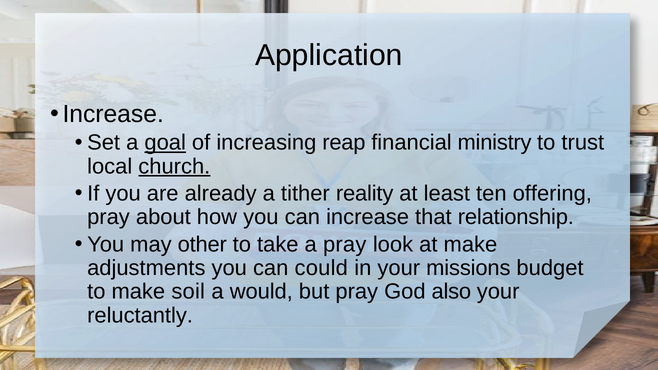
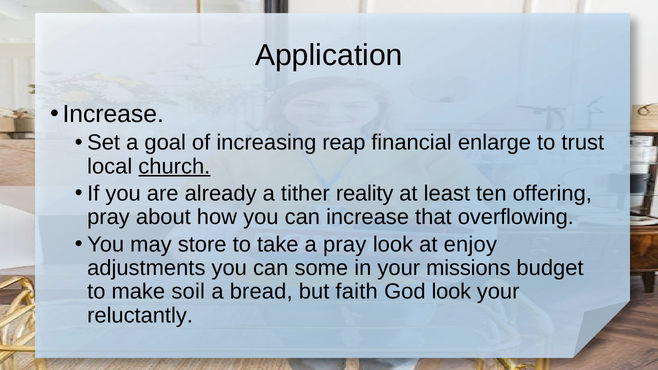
goal underline: present -> none (165, 143)
ministry: ministry -> enlarge (494, 143)
relationship: relationship -> overflowing (516, 217)
other: other -> store (202, 244)
at make: make -> enjoy (470, 244)
could: could -> some (321, 268)
would: would -> bread (261, 292)
but pray: pray -> faith (357, 292)
God also: also -> look (451, 292)
